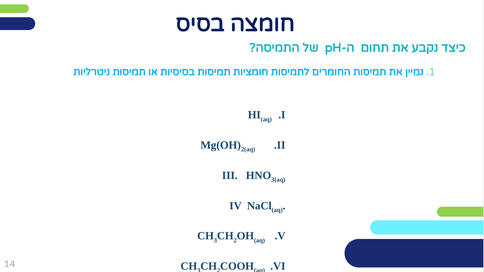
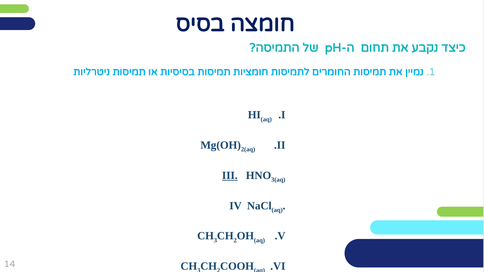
III underline: none -> present (230, 176)
